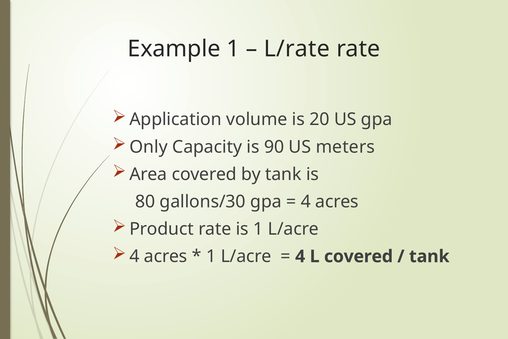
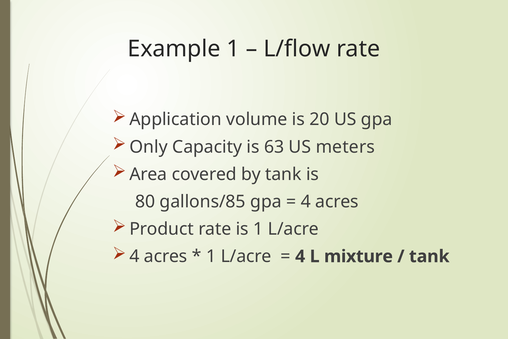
L/rate: L/rate -> L/flow (297, 49)
90: 90 -> 63 (274, 147)
gallons/30: gallons/30 -> gallons/85 (203, 201)
L covered: covered -> mixture (358, 256)
